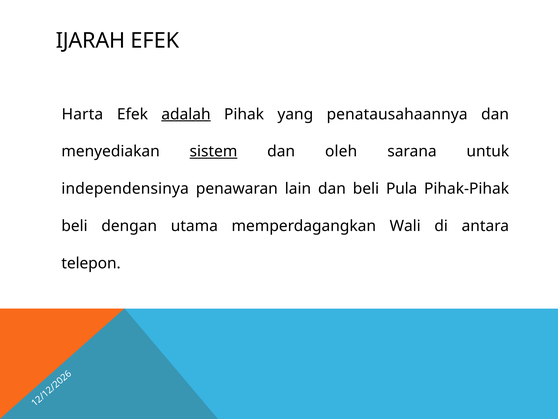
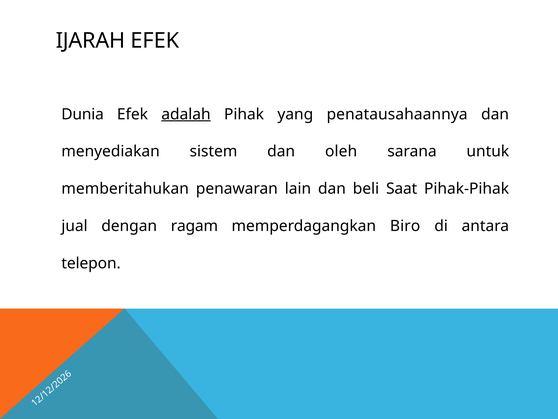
Harta: Harta -> Dunia (83, 114)
sistem underline: present -> none (213, 151)
independensinya: independensinya -> memberitahukan (125, 189)
Pula: Pula -> Saat (402, 189)
beli: beli -> jual (75, 226)
utama: utama -> ragam (194, 226)
Wali: Wali -> Biro (405, 226)
